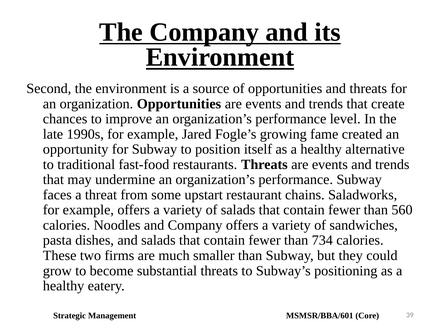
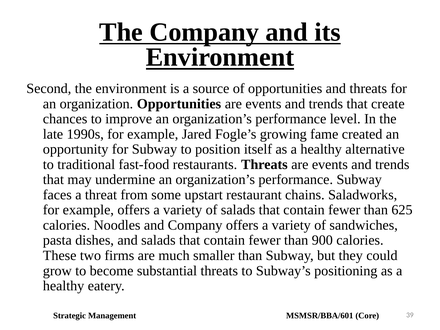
560: 560 -> 625 (402, 210)
734: 734 -> 900 (322, 240)
